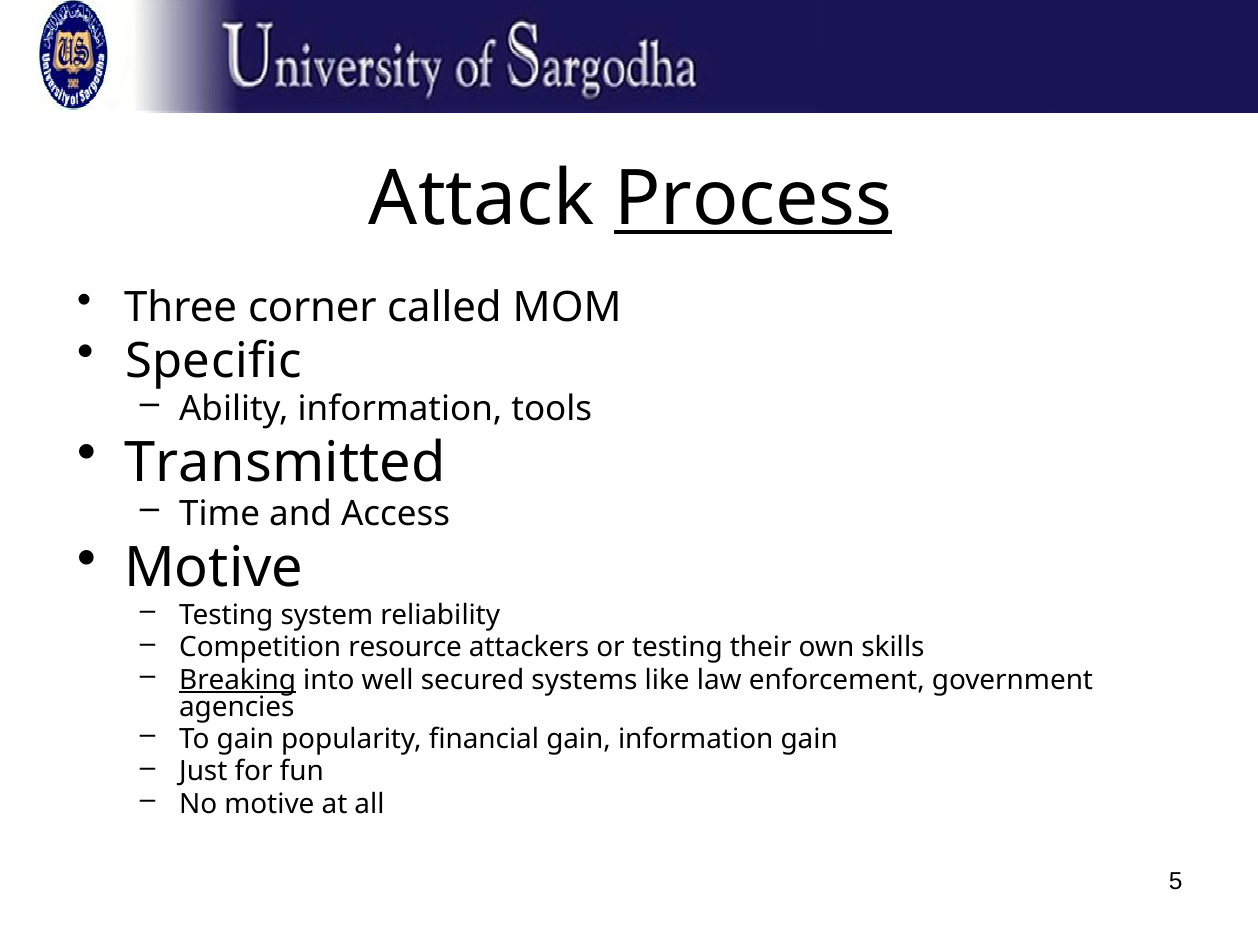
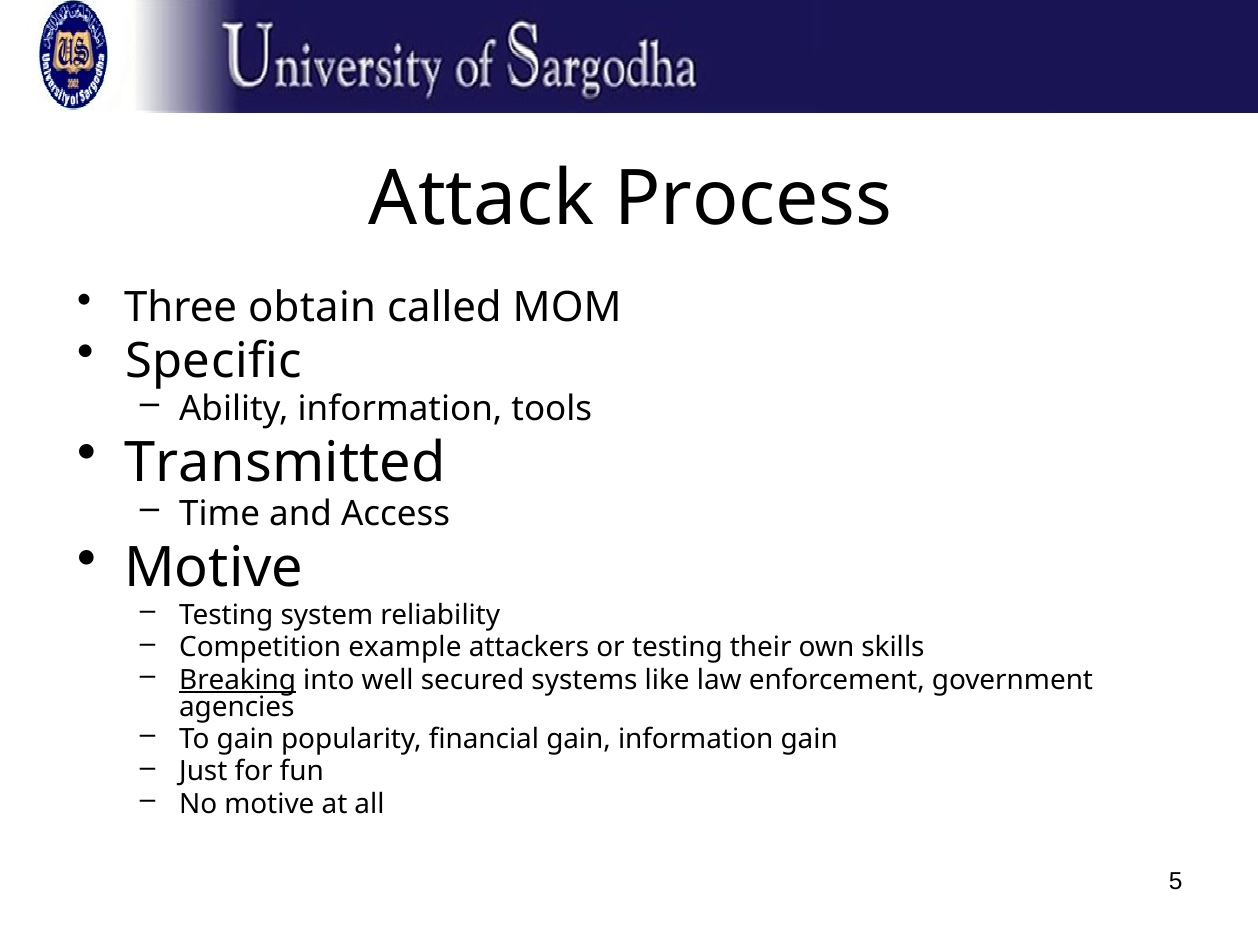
Process underline: present -> none (753, 199)
corner: corner -> obtain (312, 308)
resource: resource -> example (405, 648)
